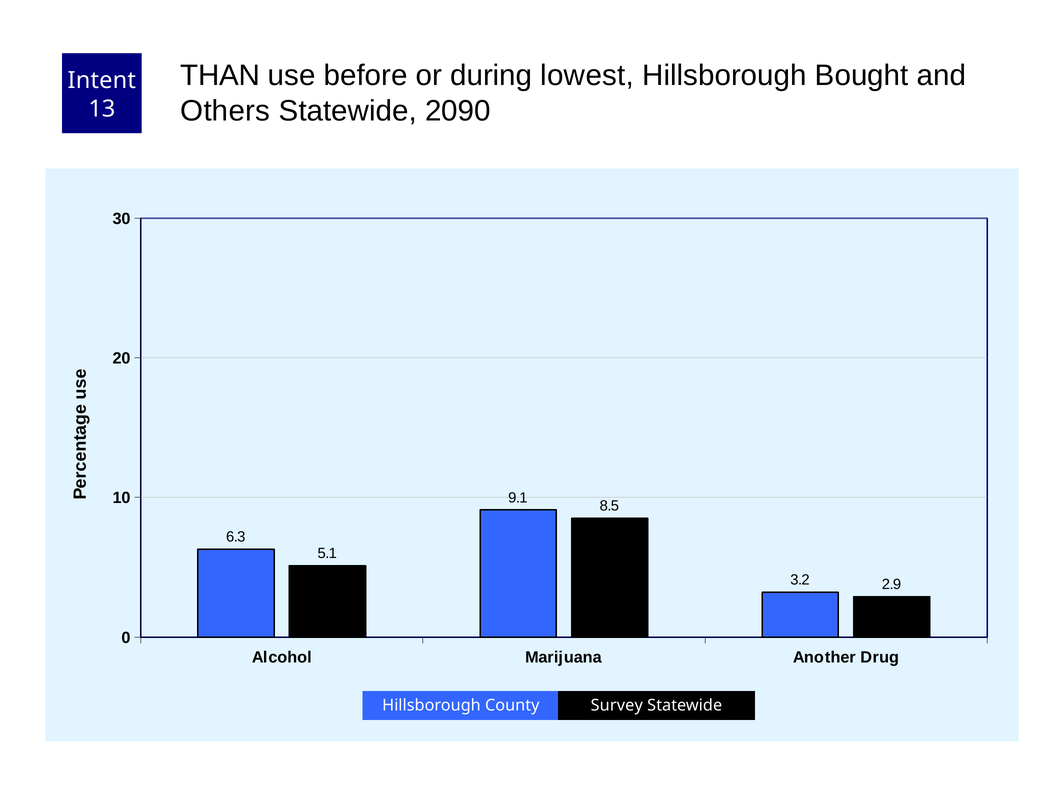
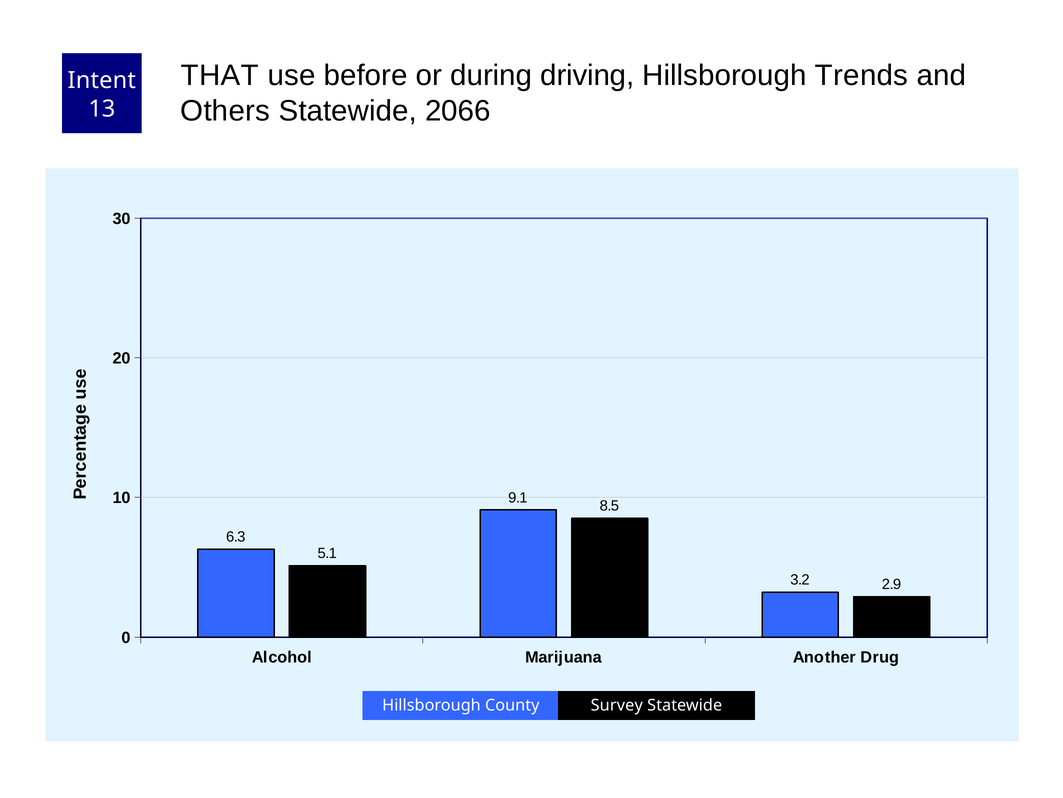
THAN: THAN -> THAT (220, 76)
lowest: lowest -> driving (587, 76)
Bought: Bought -> Trends (862, 76)
2090: 2090 -> 2066 (458, 111)
